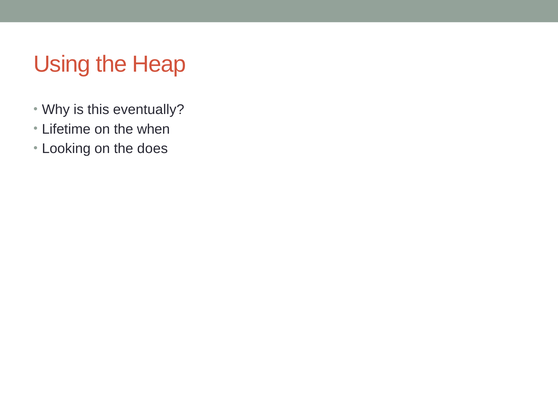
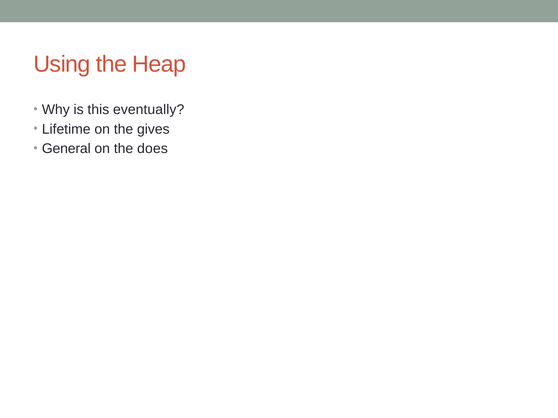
when: when -> gives (153, 129)
Looking: Looking -> General (66, 149)
